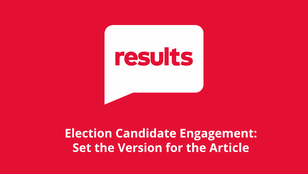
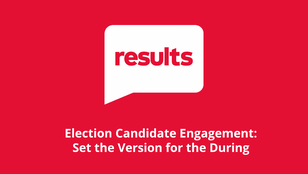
Article: Article -> During (229, 147)
